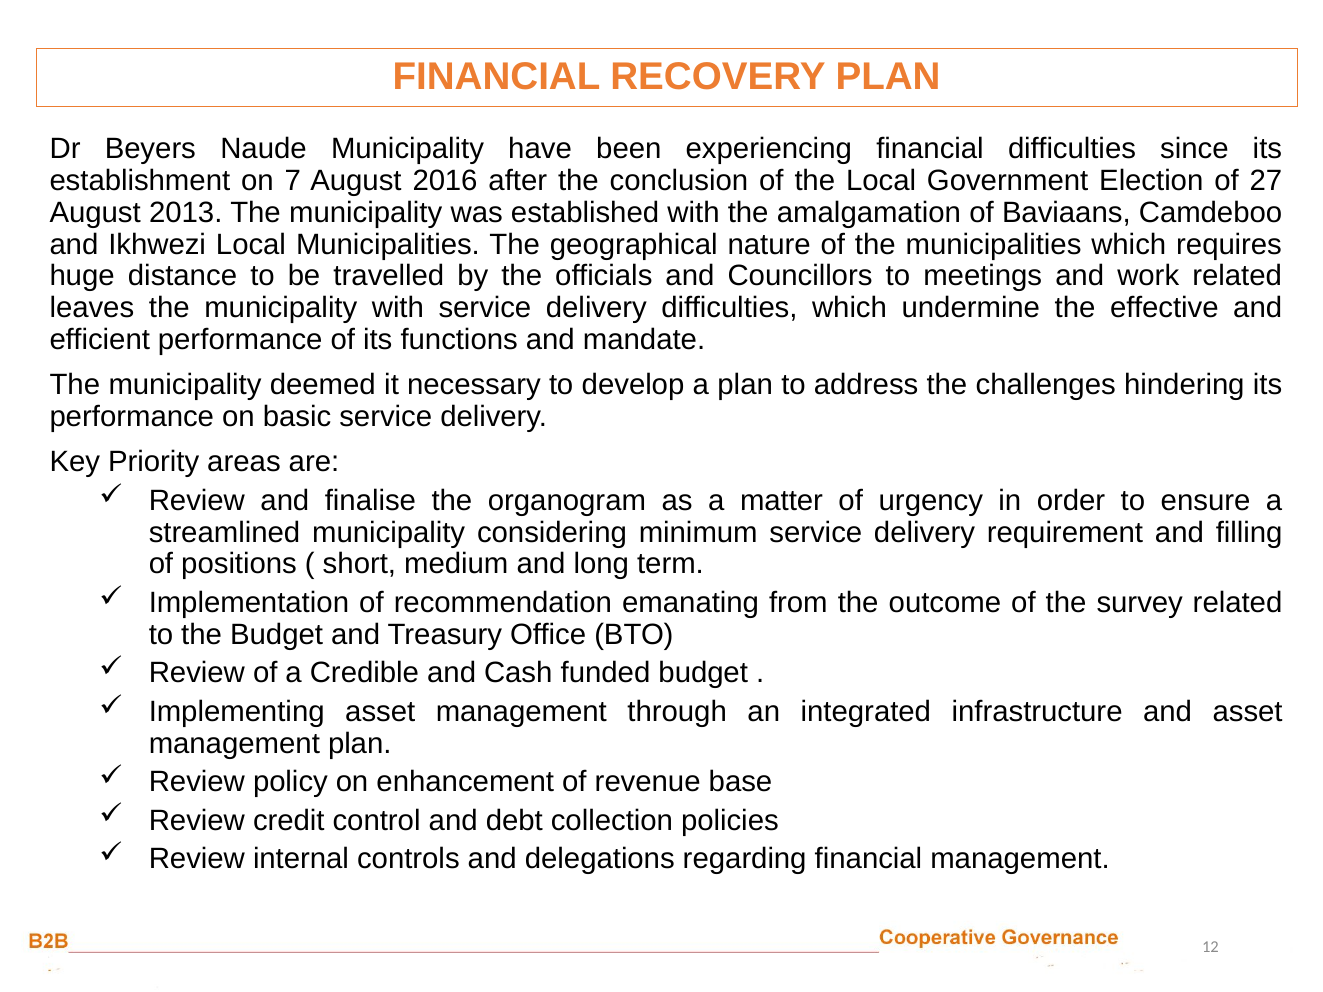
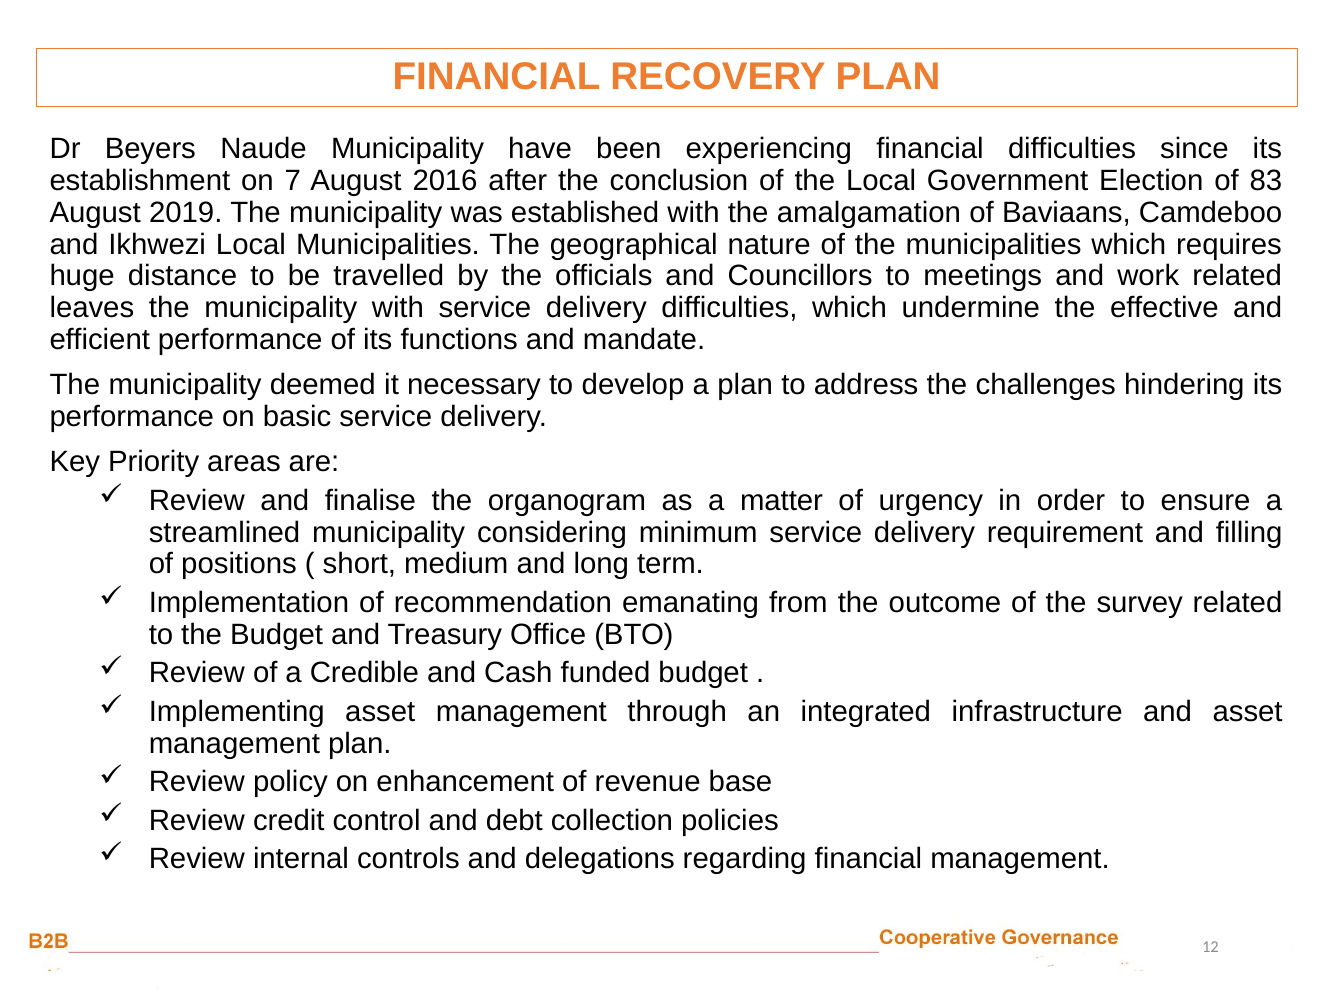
27: 27 -> 83 (1266, 181)
2013: 2013 -> 2019 (186, 213)
